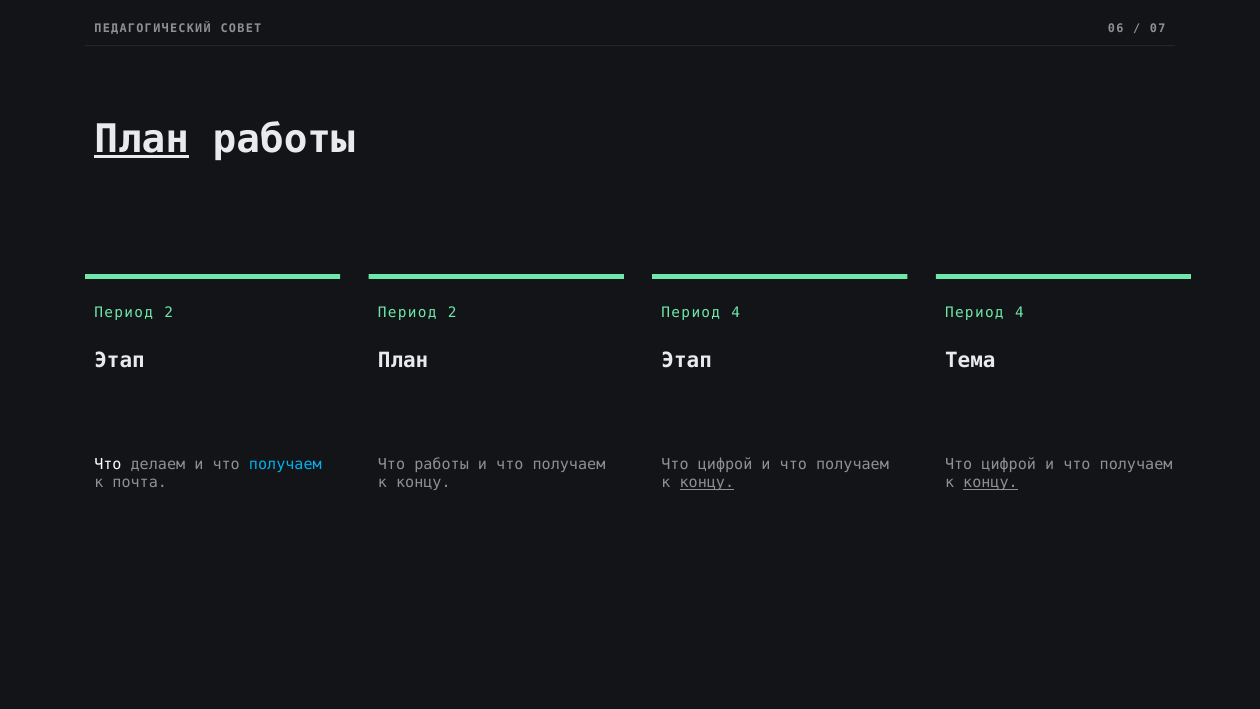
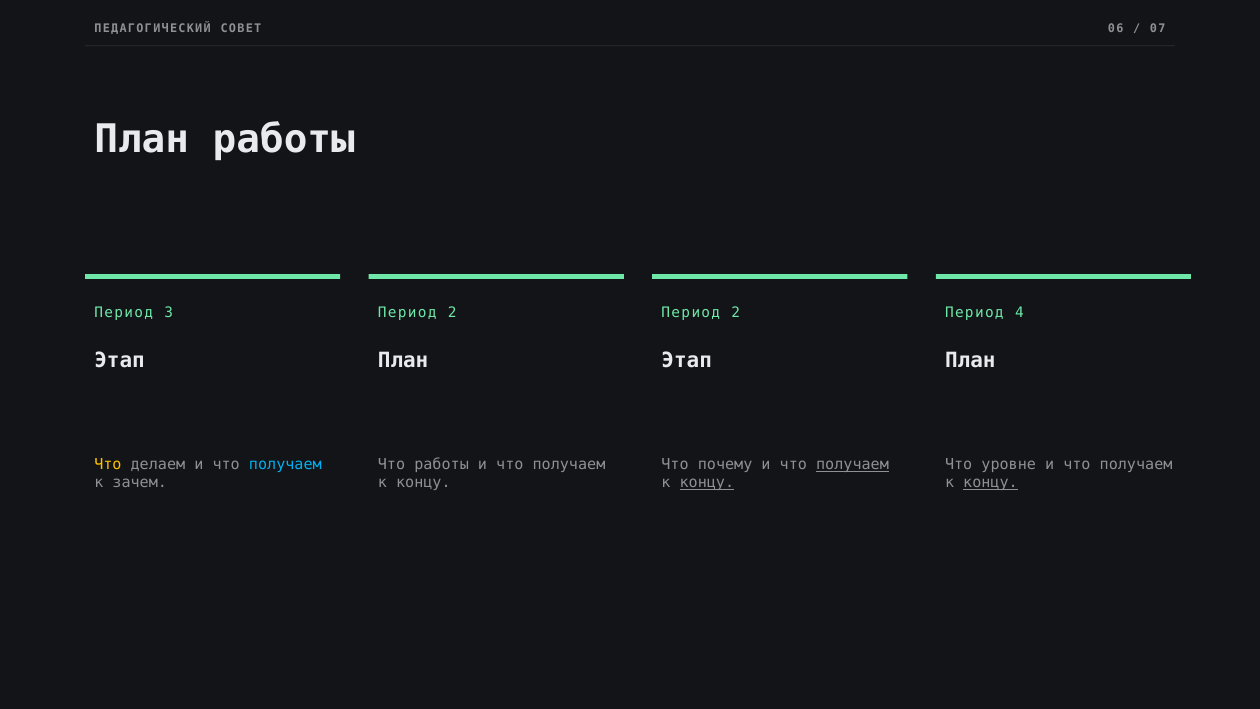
План underline: present -> none (142, 140)
2: 2 -> 3 (169, 313)
4: 4 -> 2 (736, 313)
Тема: Тема -> План (970, 361)
Что colour: white -> yellow (108, 465)
цифрой: цифрой -> почему (725, 465)
получаем underline: none -> present (853, 465)
цифрой: цифрой -> уровне (1009, 465)
почта: почта -> зачем (140, 483)
